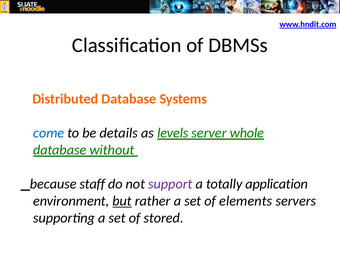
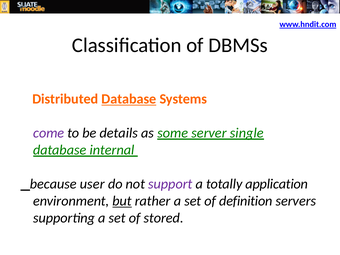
Database underline: none -> present (129, 99)
come colour: blue -> purple (49, 133)
levels: levels -> some (173, 133)
whole: whole -> single (247, 133)
without: without -> internal (112, 150)
staff: staff -> user (92, 184)
elements: elements -> definition (246, 201)
